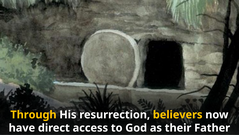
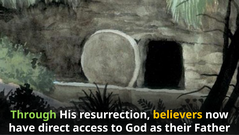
Through colour: yellow -> light green (33, 114)
